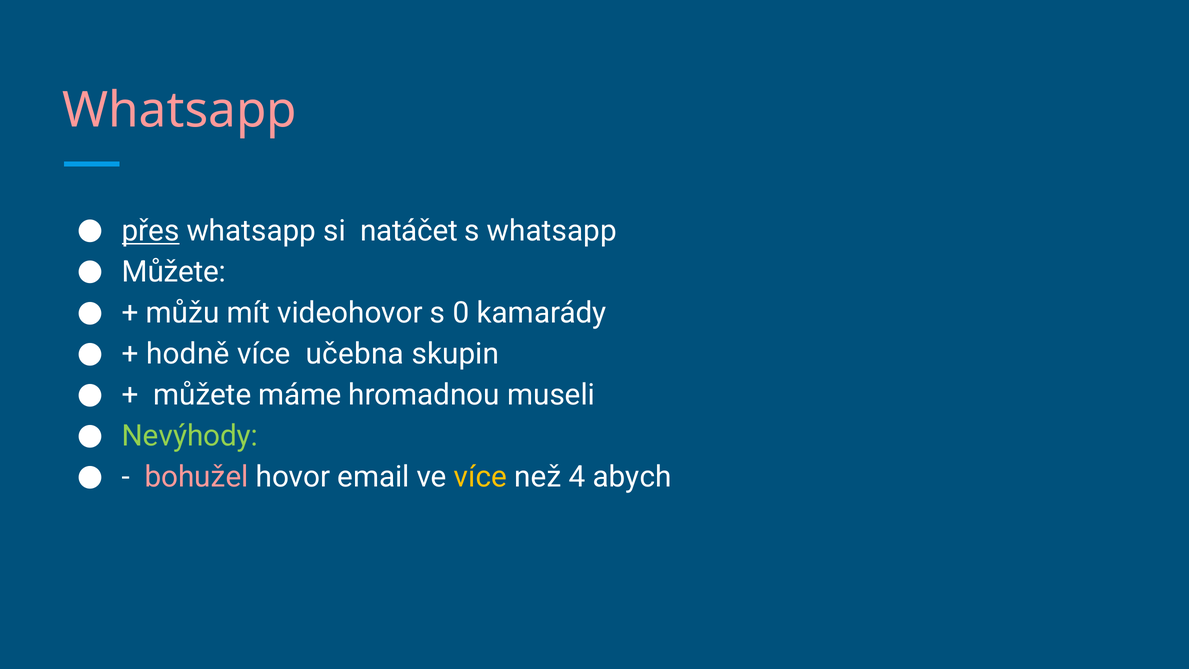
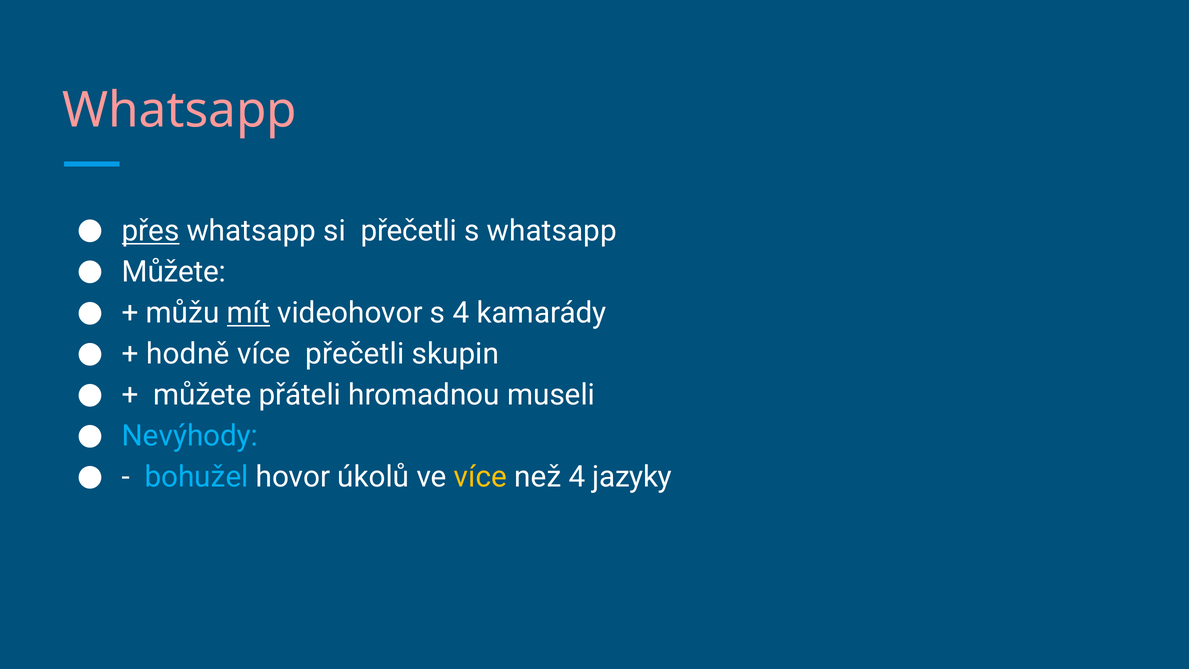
si natáčet: natáčet -> přečetli (409, 231)
mít underline: none -> present (248, 313)
s 0: 0 -> 4 (461, 313)
více učebna: učebna -> přečetli (355, 354)
máme: máme -> přáteli (300, 395)
Nevýhody colour: light green -> light blue (190, 436)
bohužel colour: pink -> light blue (197, 477)
email: email -> úkolů (373, 477)
abych: abych -> jazyky (632, 477)
